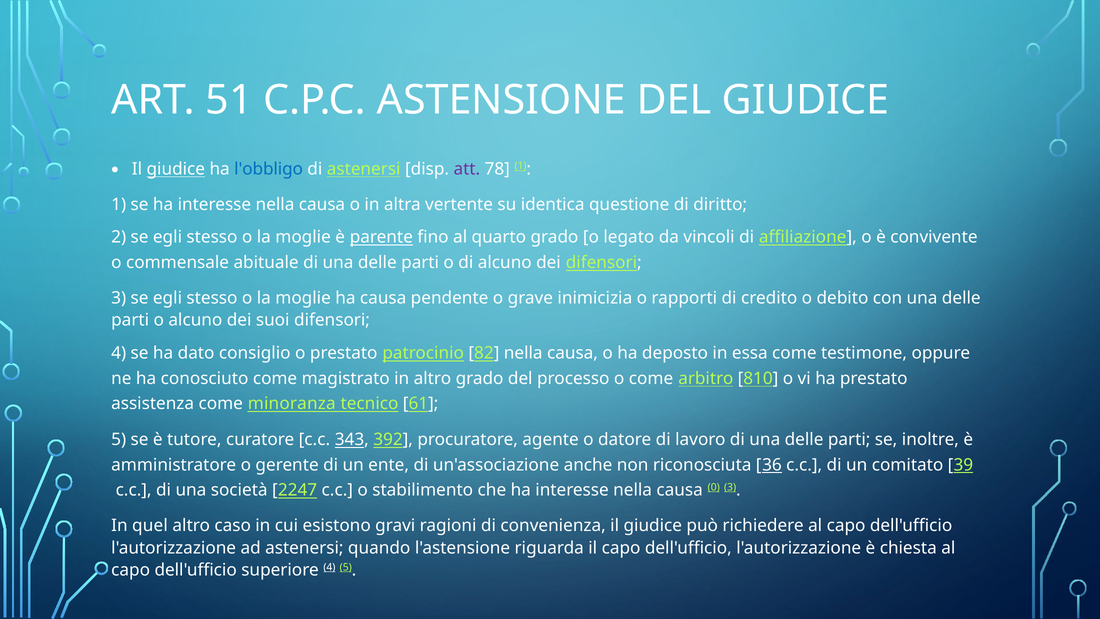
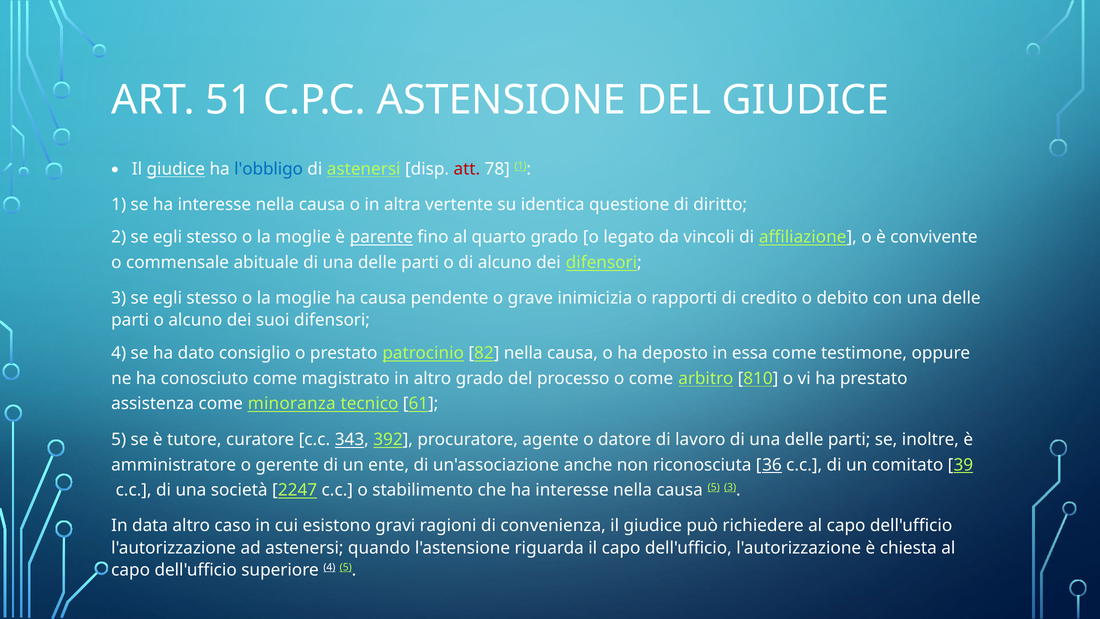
att colour: purple -> red (467, 169)
causa 0: 0 -> 5 (714, 487)
quel: quel -> data (150, 525)
